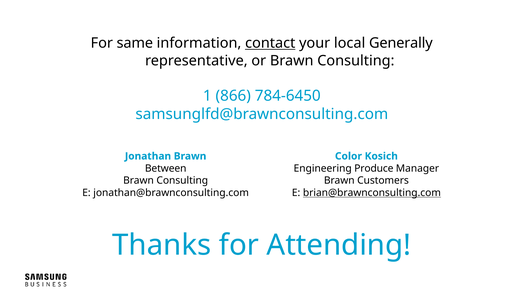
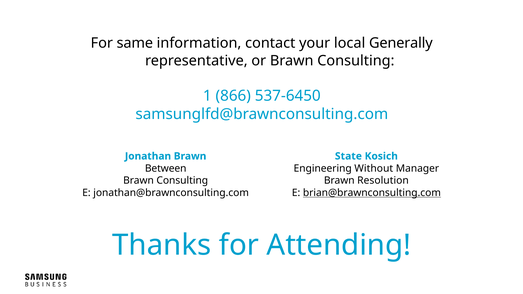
contact underline: present -> none (270, 43)
784-6450: 784-6450 -> 537-6450 (288, 96)
Color: Color -> State (348, 156)
Produce: Produce -> Without (374, 168)
Customers: Customers -> Resolution (383, 181)
